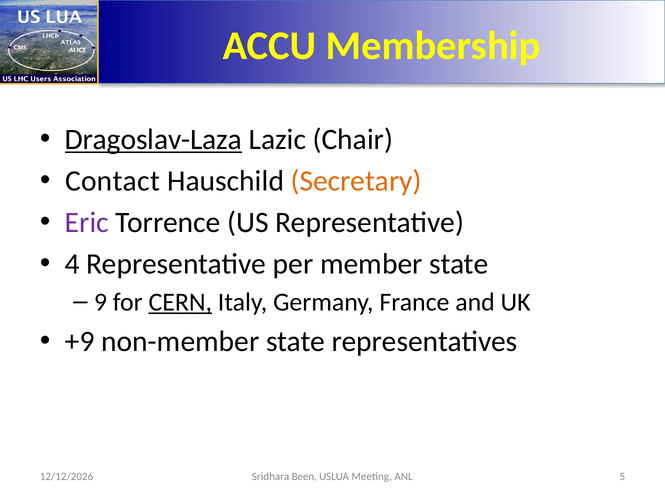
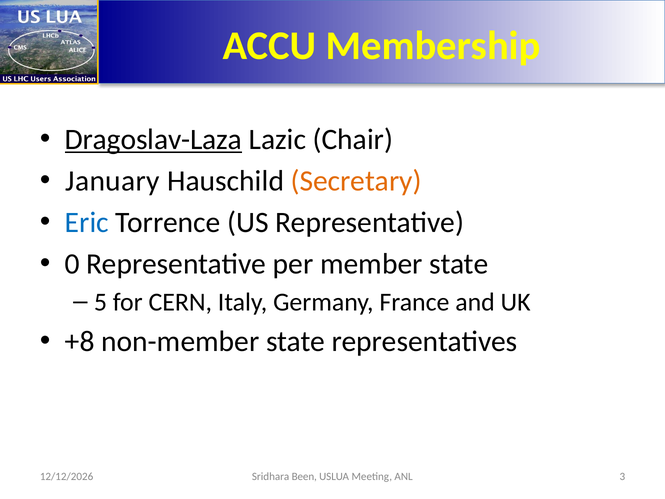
Contact: Contact -> January (113, 181)
Eric colour: purple -> blue (87, 222)
4: 4 -> 0 (72, 264)
9: 9 -> 5 (100, 302)
CERN underline: present -> none (180, 302)
+9: +9 -> +8 (80, 341)
5: 5 -> 3 (622, 476)
